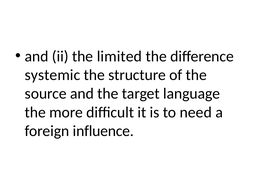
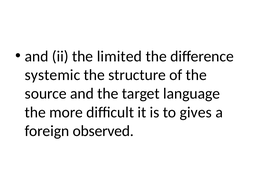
need: need -> gives (196, 112)
influence: influence -> observed (103, 131)
